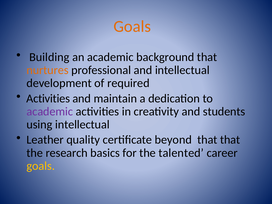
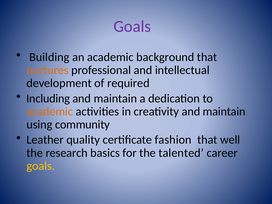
Goals colour: orange -> purple (132, 26)
Activities: Activities -> Including (48, 98)
academic colour: purple -> orange (50, 111)
creativity and students: students -> maintain (224, 111)
using intellectual: intellectual -> community (82, 125)
beyond: beyond -> fashion (173, 140)
that that: that -> well (230, 140)
